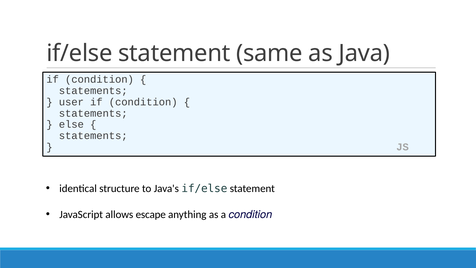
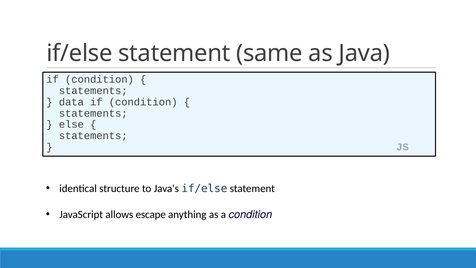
user: user -> data (71, 102)
